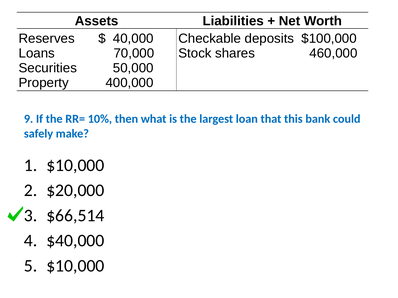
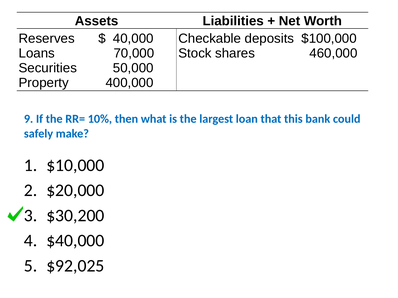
$66,514: $66,514 -> $30,200 (75, 216)
$10,000: $10,000 -> $92,025 (75, 266)
